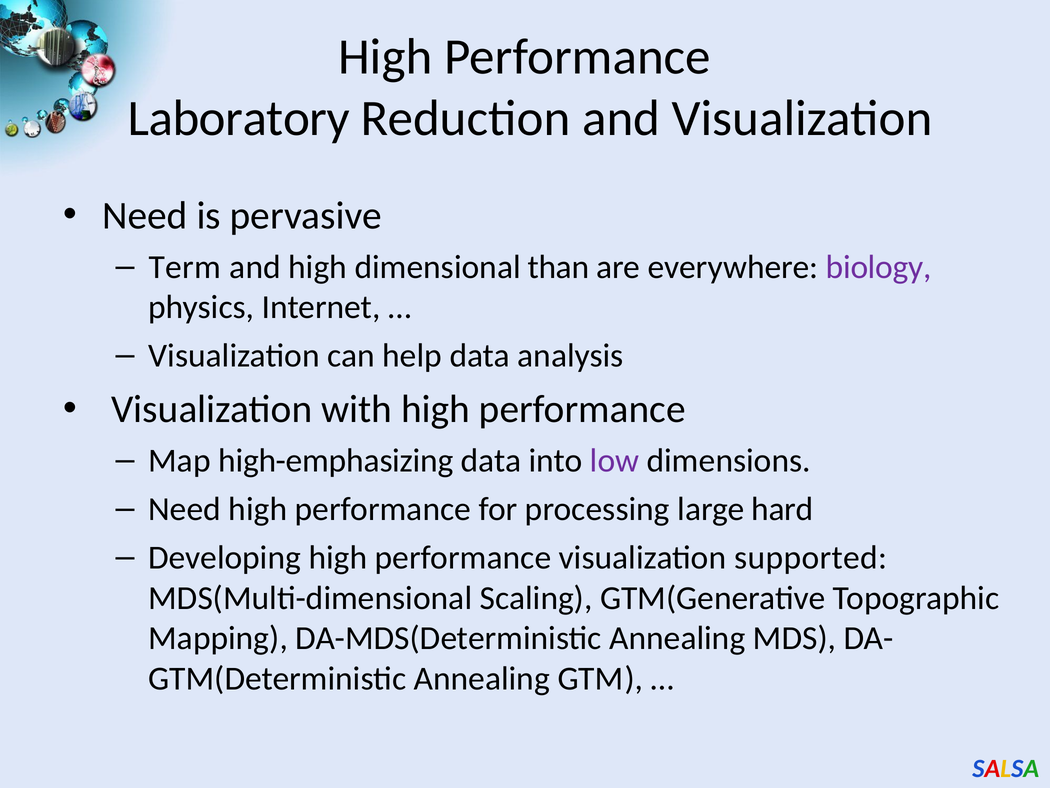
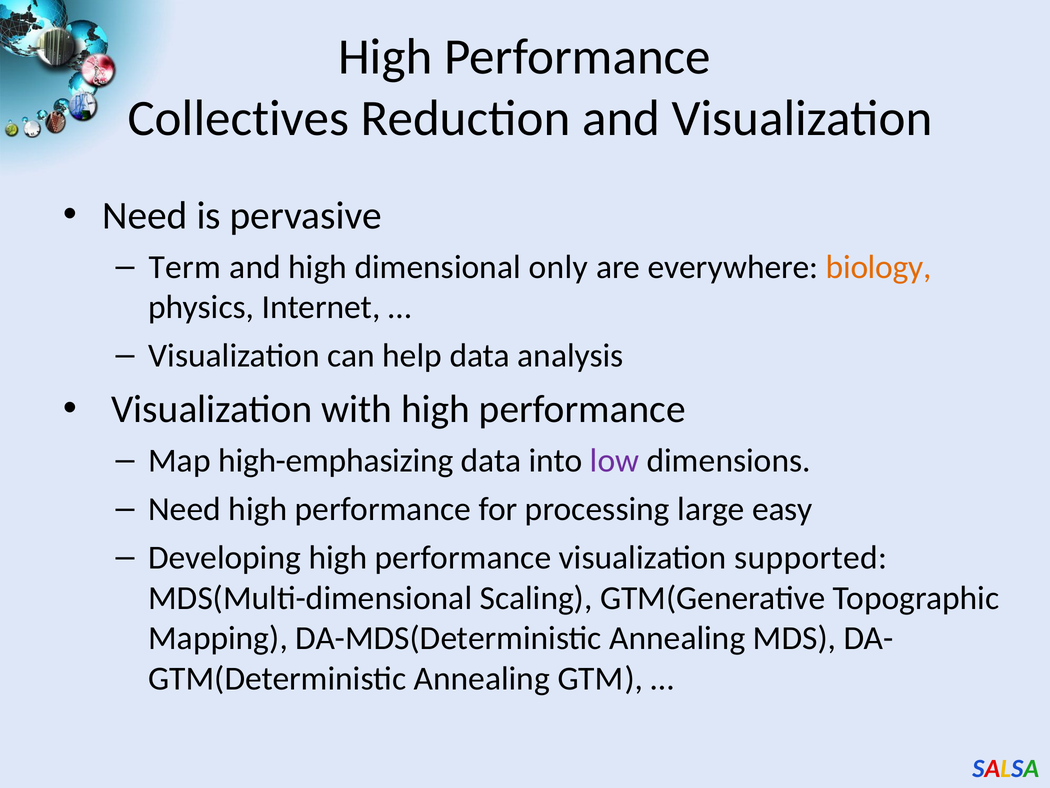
Laboratory: Laboratory -> Collectives (238, 118)
than: than -> only (558, 267)
biology colour: purple -> orange (879, 267)
hard: hard -> easy (782, 509)
